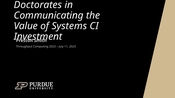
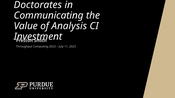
Systems: Systems -> Analysis (69, 26)
